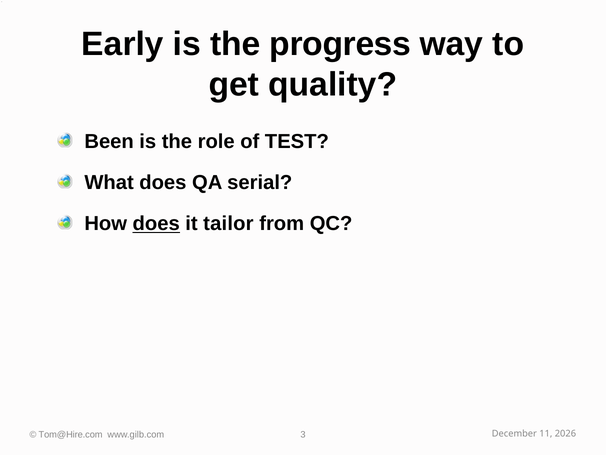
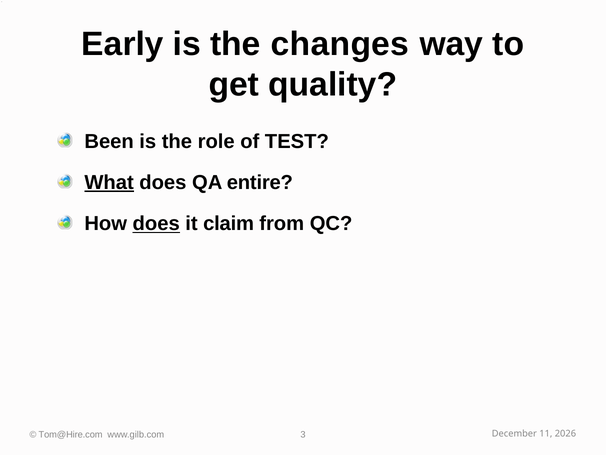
progress: progress -> changes (340, 44)
What underline: none -> present (109, 182)
serial: serial -> entire (260, 182)
tailor: tailor -> claim (229, 223)
